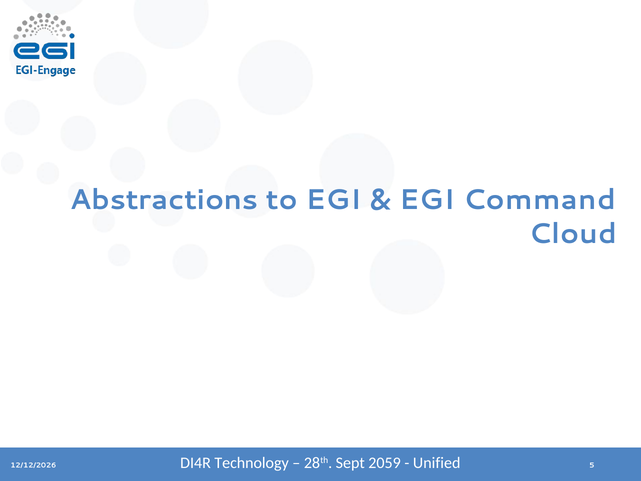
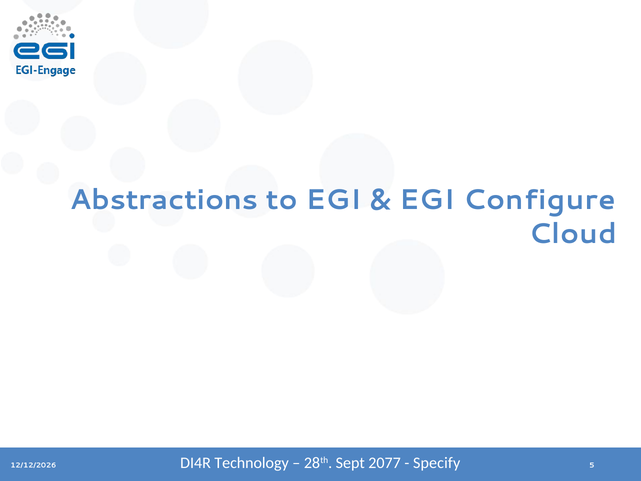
Command: Command -> Configure (539, 200)
2059: 2059 -> 2077 (385, 463)
Unified: Unified -> Specify (437, 463)
